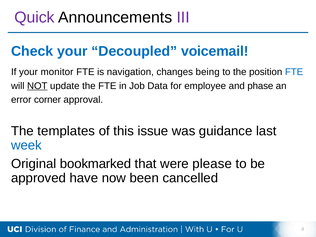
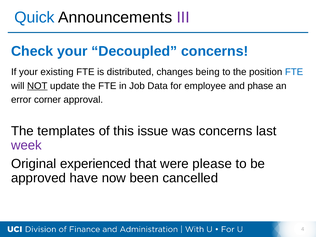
Quick colour: purple -> blue (34, 17)
Decoupled voicemail: voicemail -> concerns (215, 51)
monitor: monitor -> existing (57, 72)
navigation: navigation -> distributed (130, 72)
was guidance: guidance -> concerns (226, 131)
week colour: blue -> purple (26, 145)
bookmarked: bookmarked -> experienced (96, 164)
